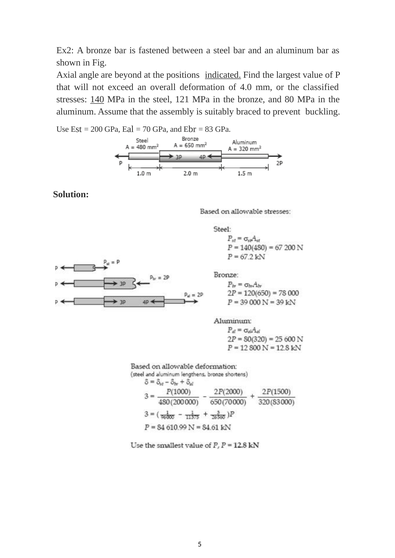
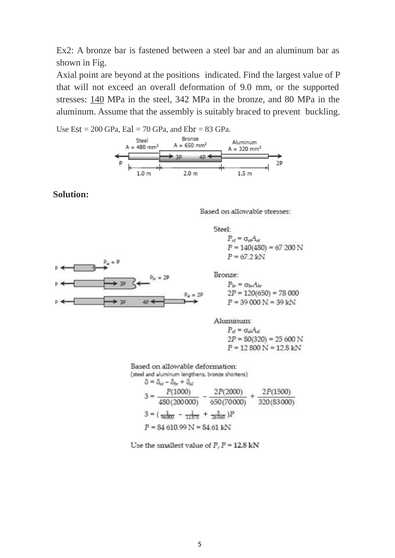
angle: angle -> point (89, 75)
indicated underline: present -> none (223, 75)
4.0: 4.0 -> 9.0 (246, 87)
classified: classified -> supported (321, 87)
121: 121 -> 342 (182, 99)
